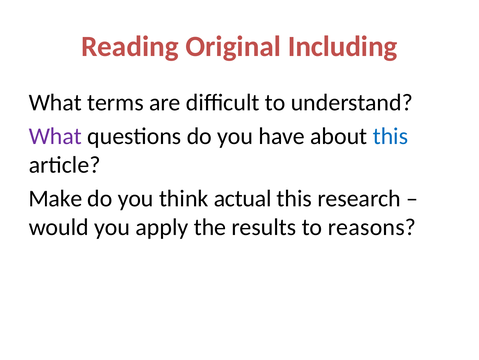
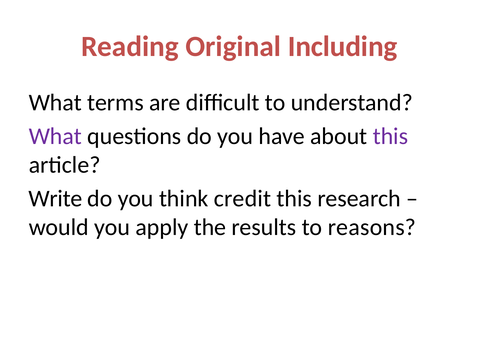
this colour: blue -> purple (390, 136)
Make: Make -> Write (55, 198)
actual: actual -> credit (242, 198)
